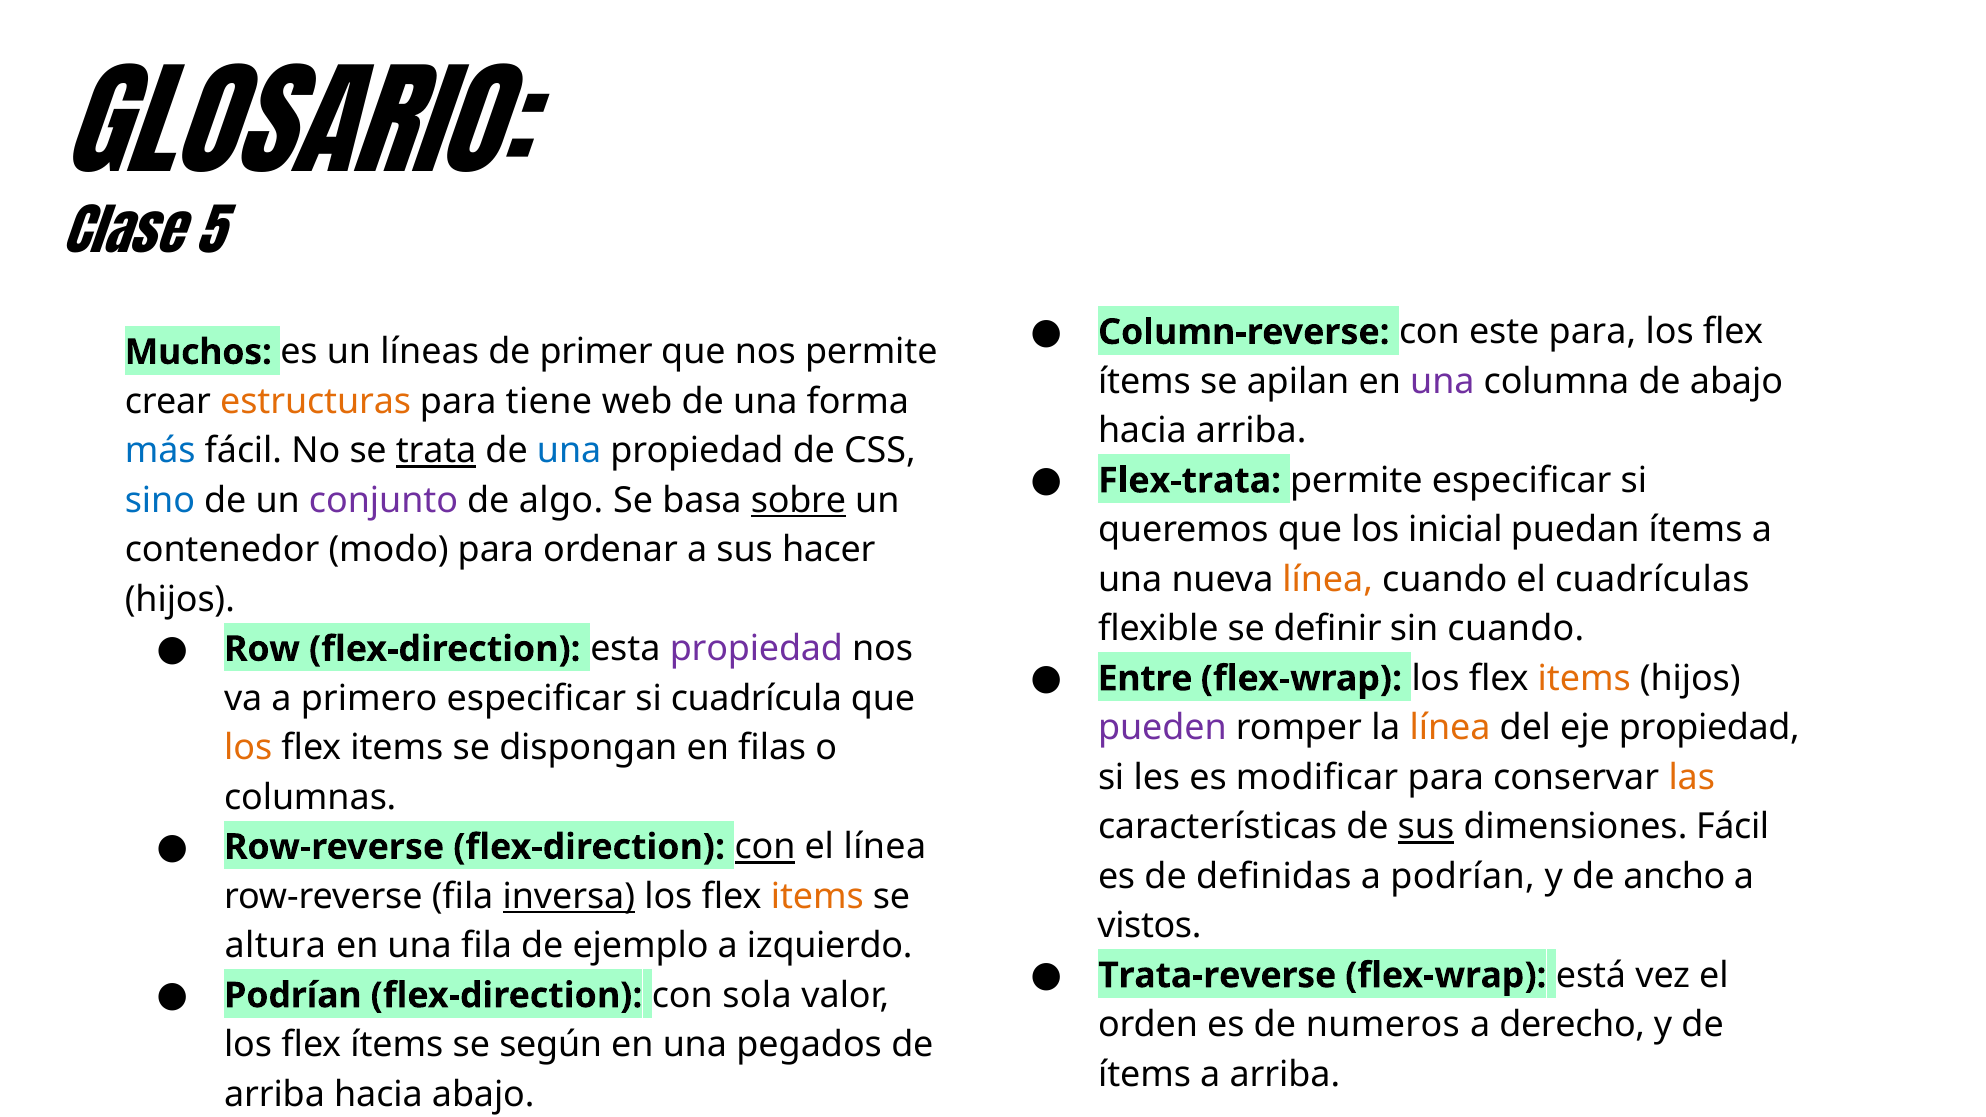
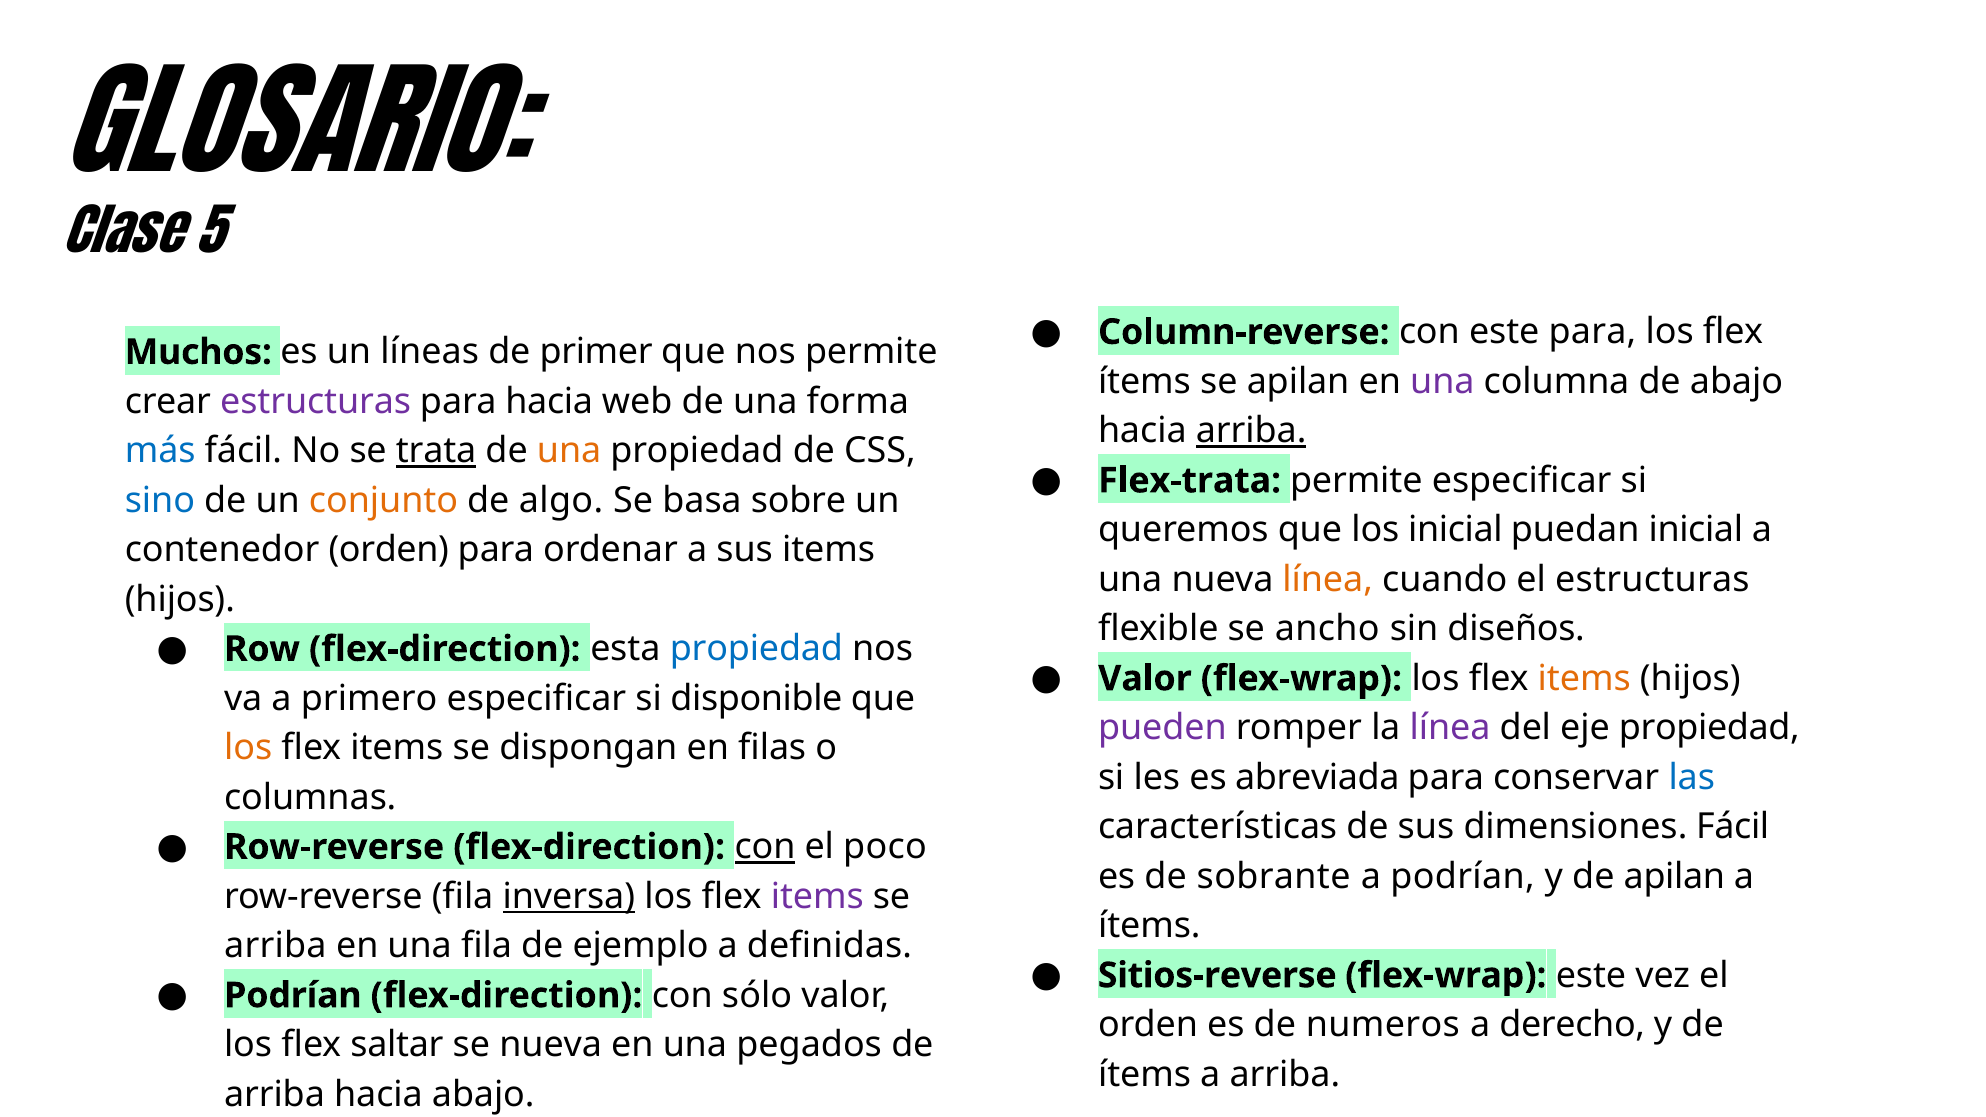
estructuras colour: orange -> purple (316, 402)
para tiene: tiene -> hacia (549, 402)
arriba underline: none -> present (1251, 431)
una colour: blue -> orange (569, 451)
conjunto colour: purple -> orange (384, 501)
sobre underline: present -> none (798, 501)
puedan ítems: ítems -> inicial (1696, 530)
contenedor modo: modo -> orden (389, 550)
sus hacer: hacer -> items (829, 550)
el cuadrículas: cuadrículas -> estructuras (1652, 580)
definir: definir -> ancho (1327, 629)
sin cuando: cuando -> diseños (1516, 629)
propiedad colour: purple -> blue (756, 649)
Entre: Entre -> Valor (1145, 679)
cuadrícula: cuadrícula -> disponible (756, 699)
línea colour: orange -> purple (1450, 728)
modificar: modificar -> abreviada (1317, 778)
las colour: orange -> blue (1692, 778)
sus underline: present -> none (1426, 827)
el línea: línea -> poco (885, 847)
definidas: definidas -> sobrante (1274, 877)
de ancho: ancho -> apilan (1674, 877)
items colour: orange -> purple (817, 897)
vistos: vistos -> ítems (1149, 926)
altura: altura -> arriba (275, 946)
izquierdo: izquierdo -> definidas (830, 946)
Trata-reverse: Trata-reverse -> Sitios-reverse (1217, 976)
flex-wrap está: está -> este (1591, 976)
sola: sola -> sólo (757, 996)
ítems: ítems -> saltar (397, 1045)
se según: según -> nueva (551, 1045)
